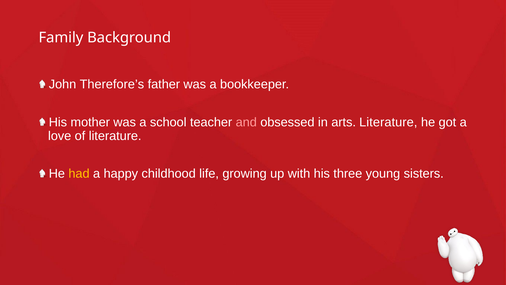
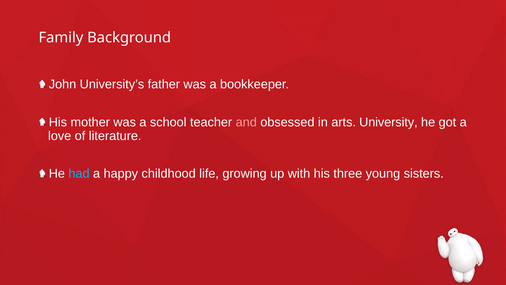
Therefore’s: Therefore’s -> University’s (112, 84)
arts Literature: Literature -> University (388, 122)
had colour: yellow -> light blue (79, 174)
